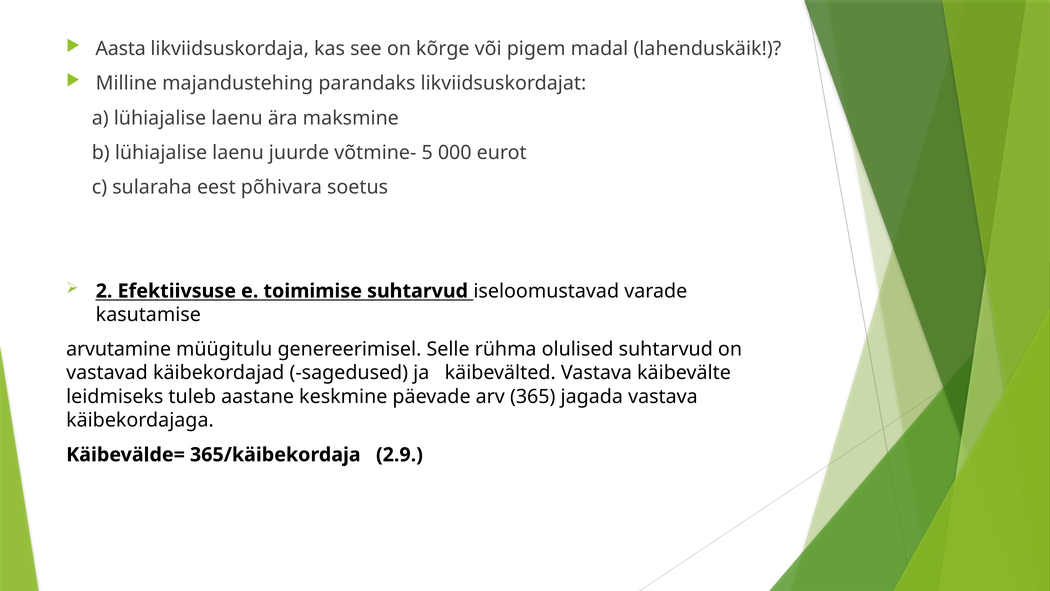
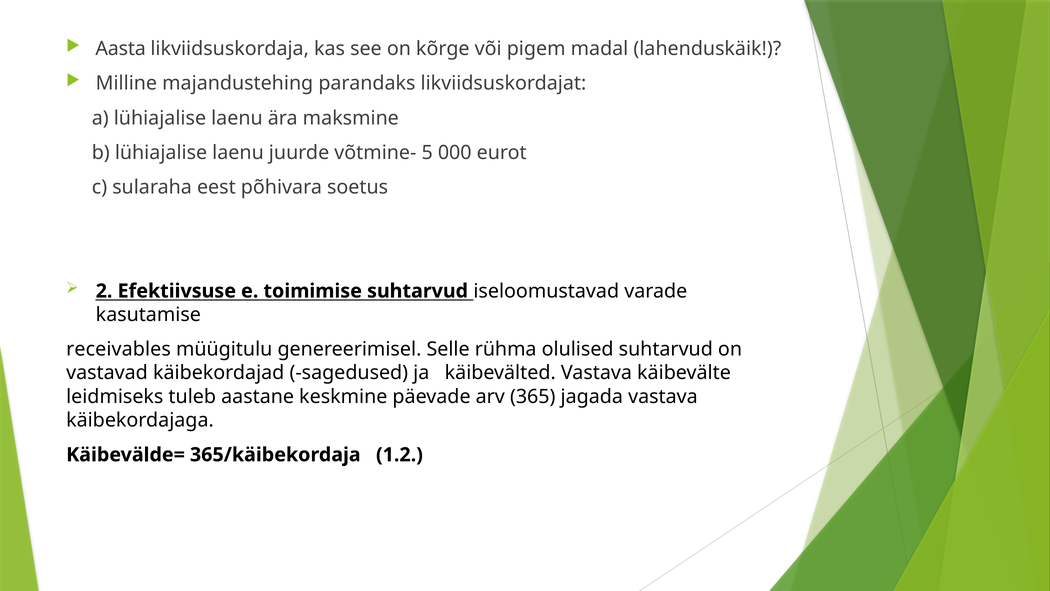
arvutamine: arvutamine -> receivables (119, 349)
2.9: 2.9 -> 1.2 (399, 454)
